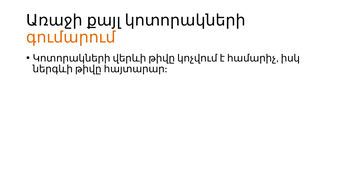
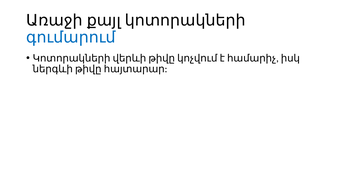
գումարում colour: orange -> blue (71, 37)
